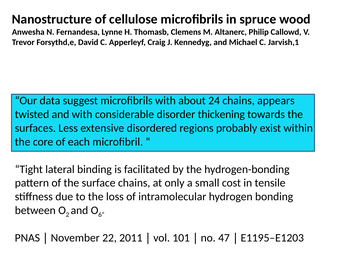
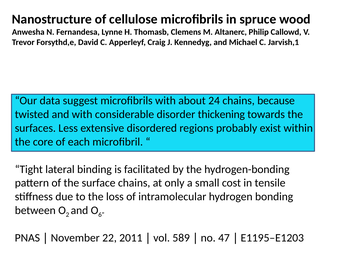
appears: appears -> because (276, 101)
101: 101 -> 589 (181, 238)
